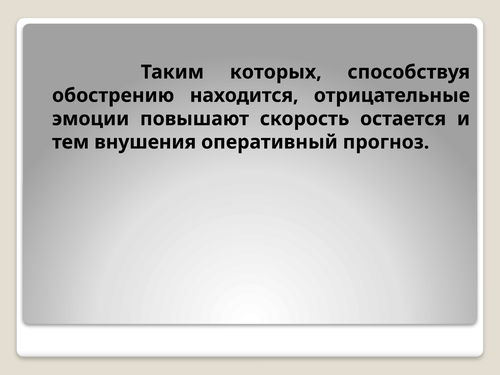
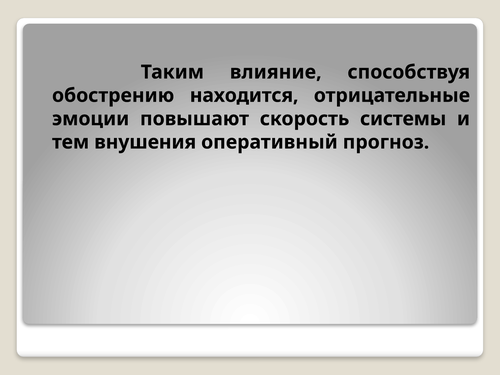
которых: которых -> влияние (276, 72)
остается: остается -> системы (403, 119)
